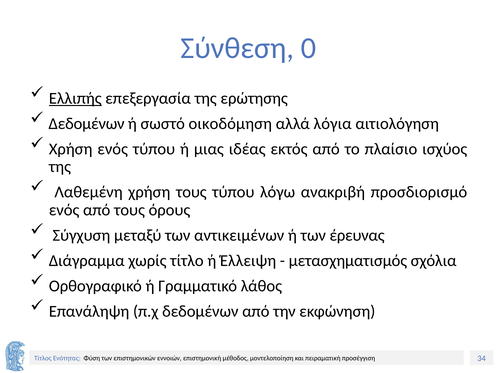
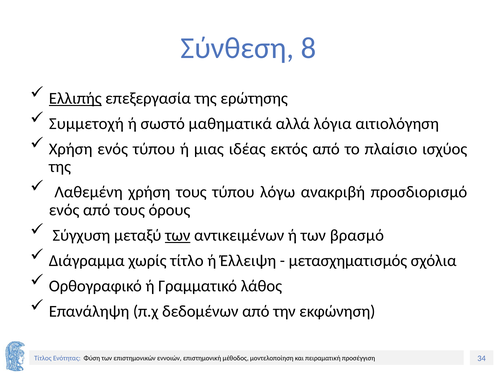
0: 0 -> 8 (309, 48)
Δεδομένων: Δεδομένων -> Συμμετοχή (86, 124)
οικοδόμηση: οικοδόμηση -> μαθηματικά (230, 124)
των underline: none -> present (178, 235)
έρευνας: έρευνας -> βρασμό (357, 235)
